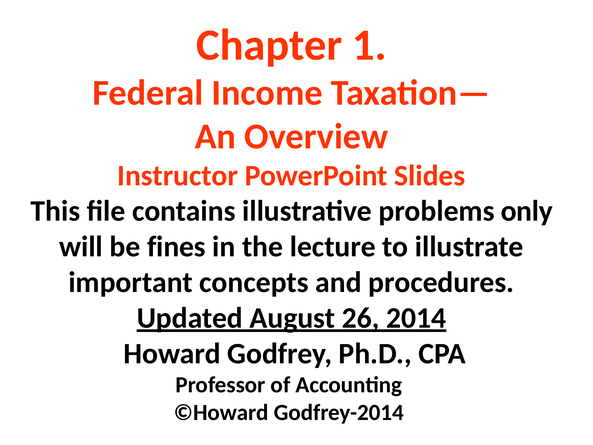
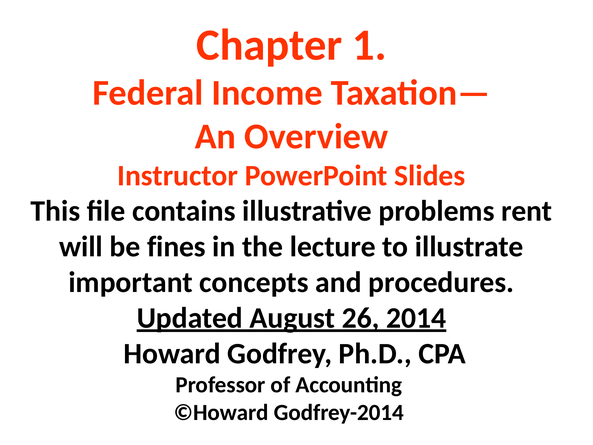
only: only -> rent (527, 211)
